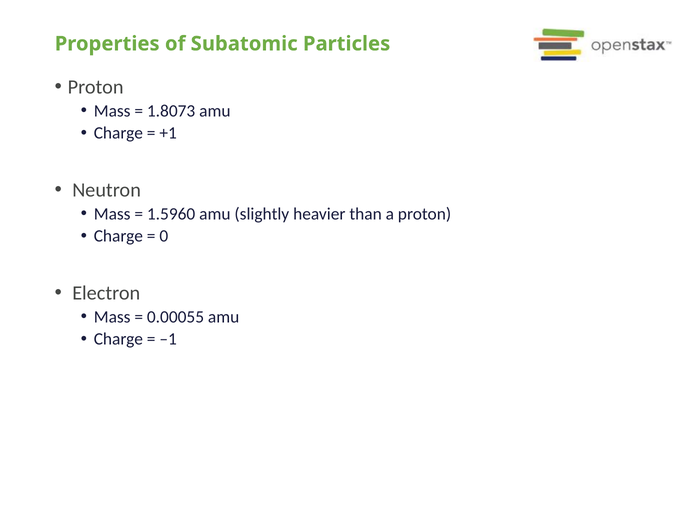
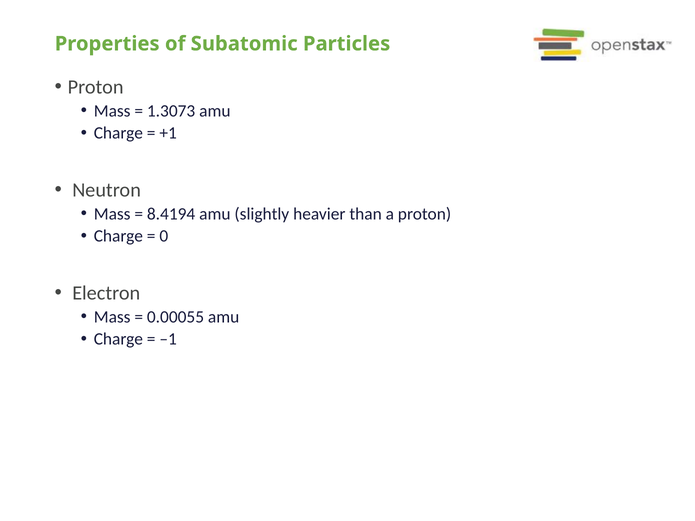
1.8073: 1.8073 -> 1.3073 (171, 111)
1.5960: 1.5960 -> 8.4194 (171, 214)
